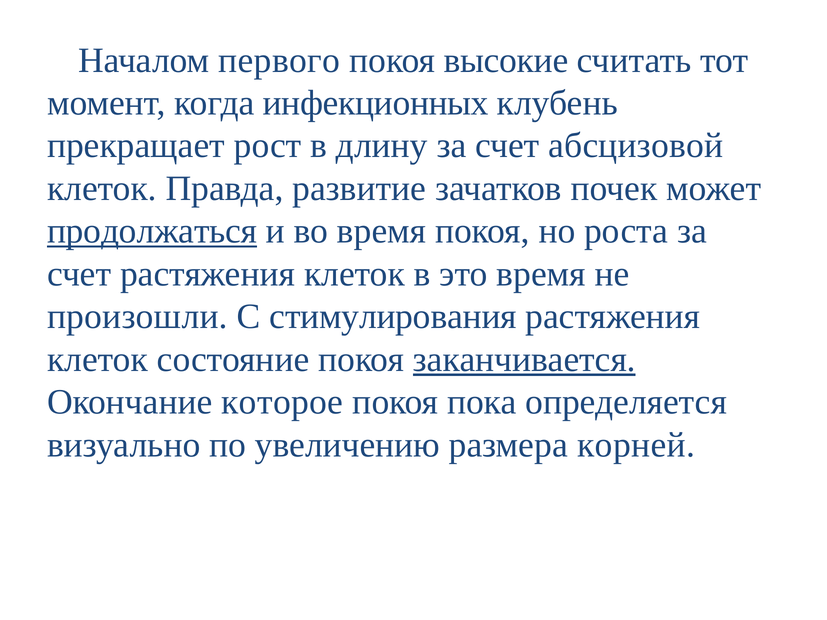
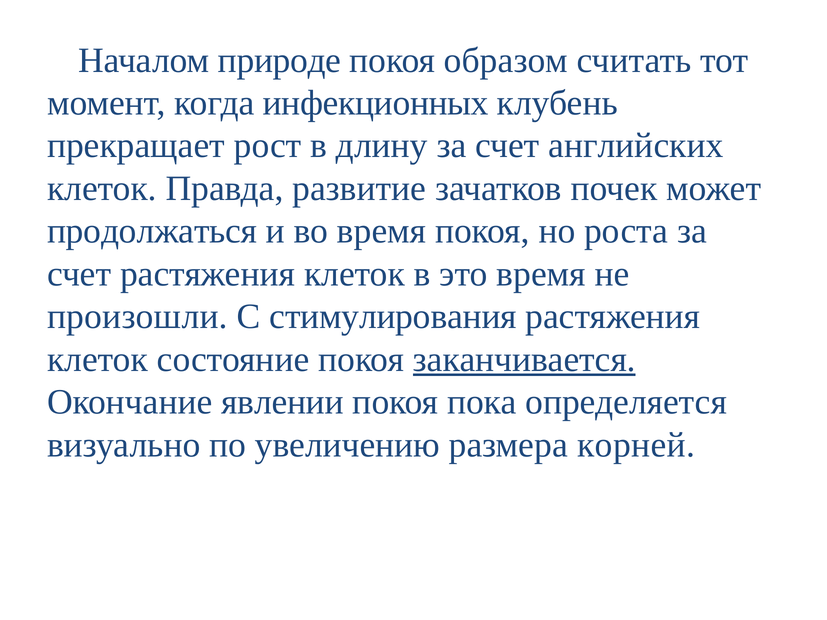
первого: первого -> природе (280, 60)
высокие: высокие -> образом (506, 60)
абсцизовой: абсцизовой -> английских (636, 146)
продолжаться underline: present -> none (152, 231)
которое: которое -> явлении (283, 402)
